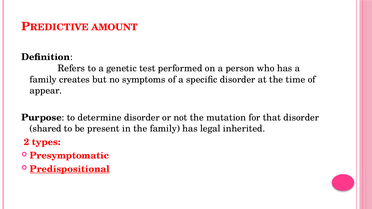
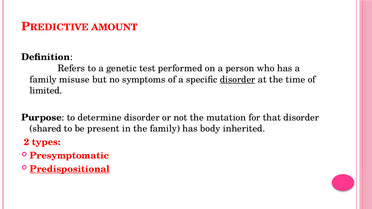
creates: creates -> misuse (74, 80)
disorder underline: none -> present (238, 80)
appear: appear -> limited (46, 91)
legal: legal -> body (210, 129)
